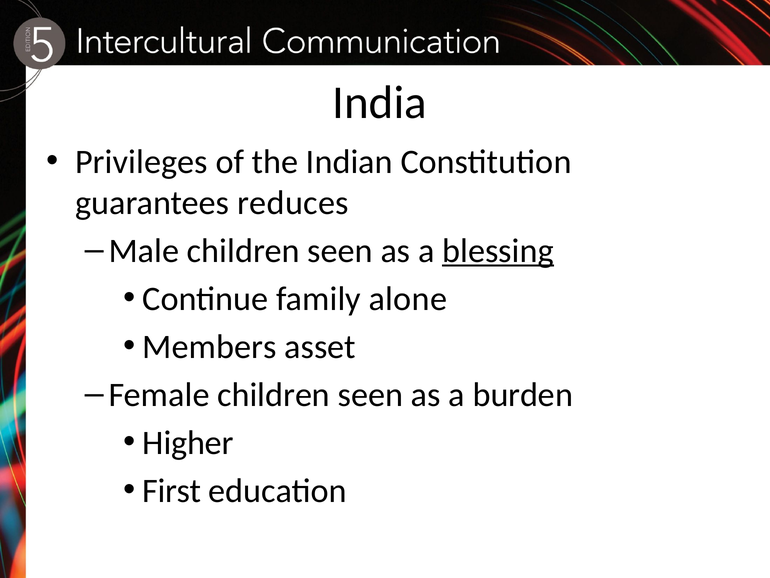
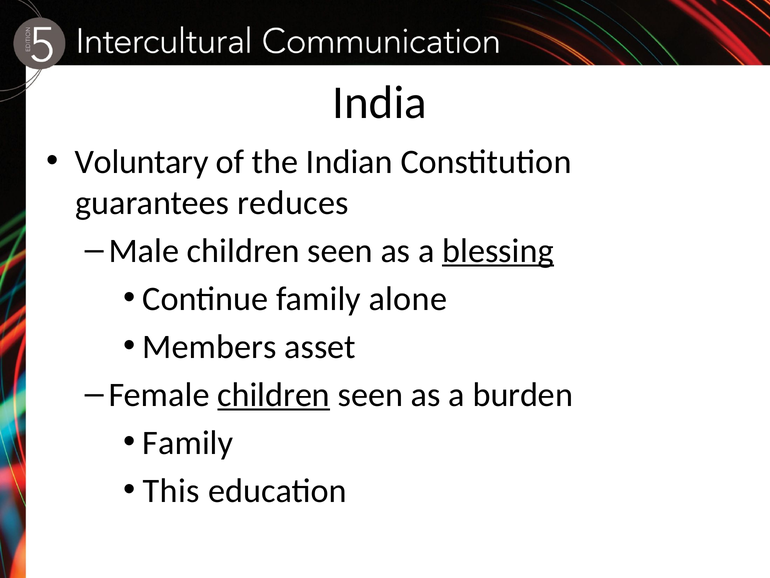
Privileges: Privileges -> Voluntary (142, 162)
children underline: none -> present (274, 395)
Higher: Higher -> Family (188, 442)
First: First -> This (171, 490)
